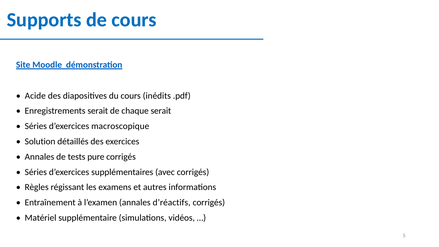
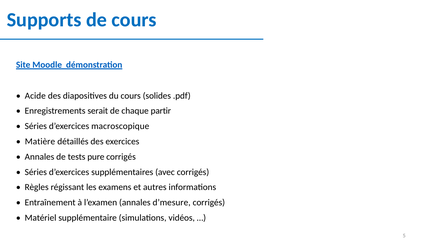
inédits: inédits -> solides (157, 96)
chaque serait: serait -> partir (161, 111)
Solution: Solution -> Matière (40, 141)
d’réactifs: d’réactifs -> d’mesure (172, 202)
